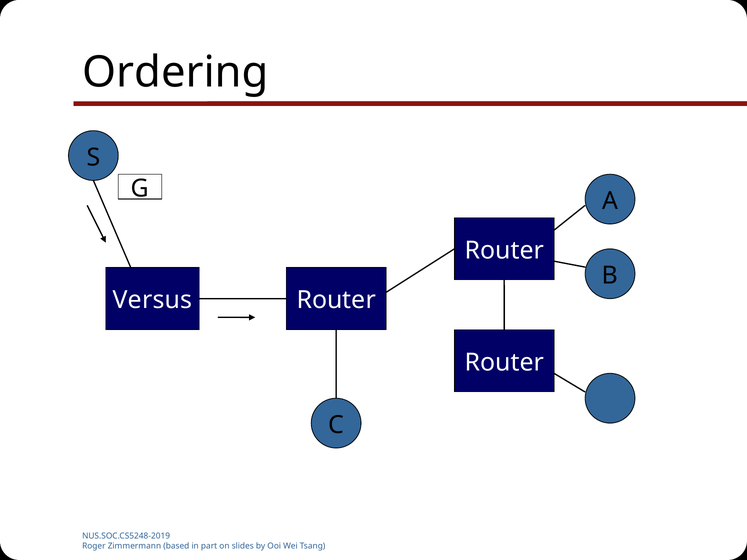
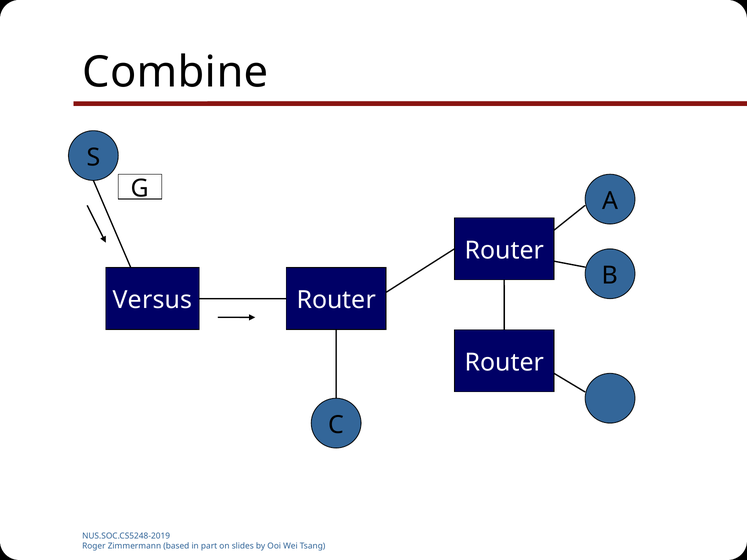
Ordering: Ordering -> Combine (175, 72)
